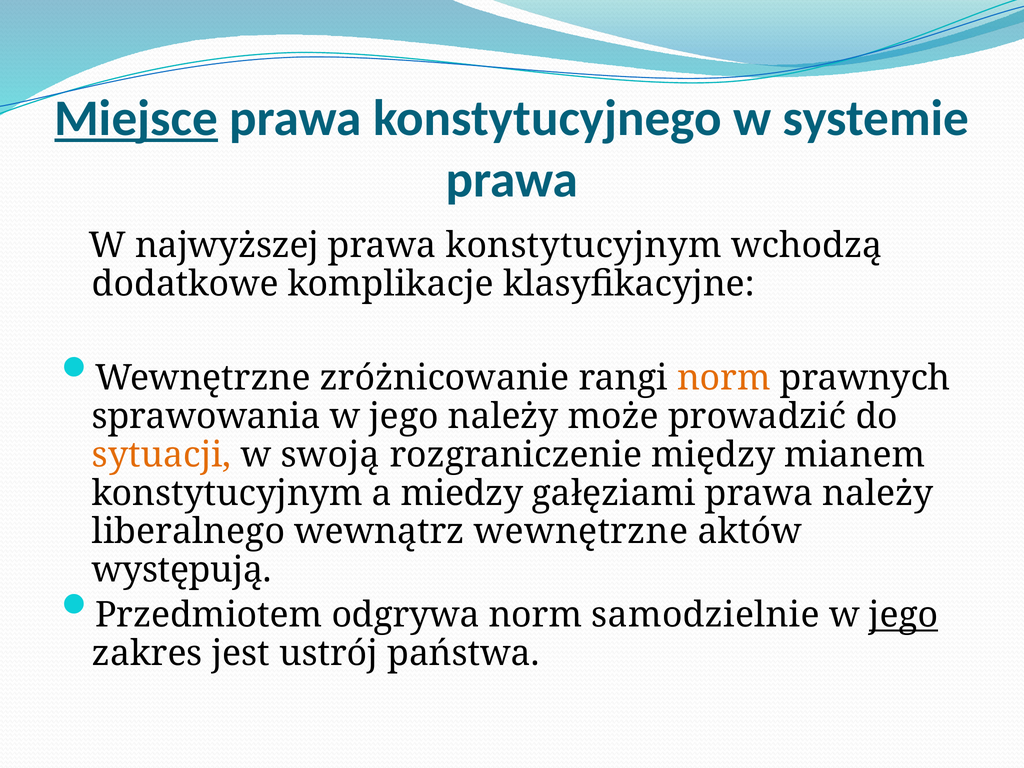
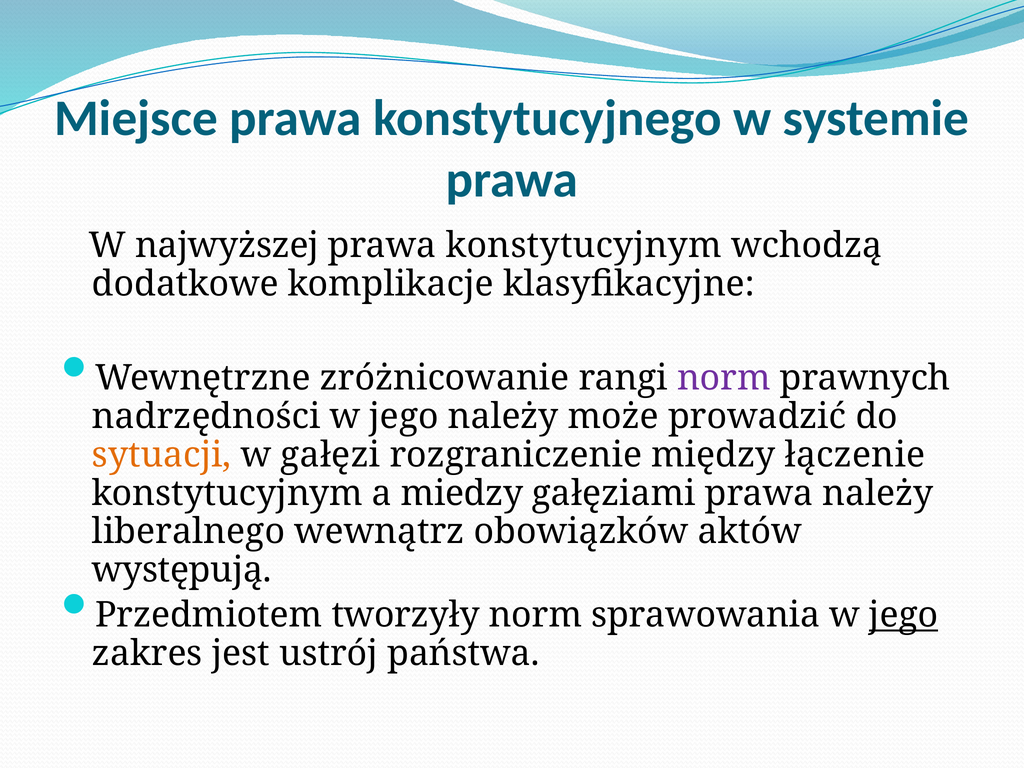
Miejsce underline: present -> none (136, 118)
norm colour: orange -> purple (724, 378)
sprawowania: sprawowania -> nadrzędności (206, 417)
swoją: swoją -> gałęzi (330, 455)
mianem: mianem -> łączenie (855, 455)
wewnątrz wewnętrzne: wewnętrzne -> obowiązków (581, 532)
odgrywa: odgrywa -> tworzyły (406, 615)
samodzielnie: samodzielnie -> sprawowania (706, 615)
